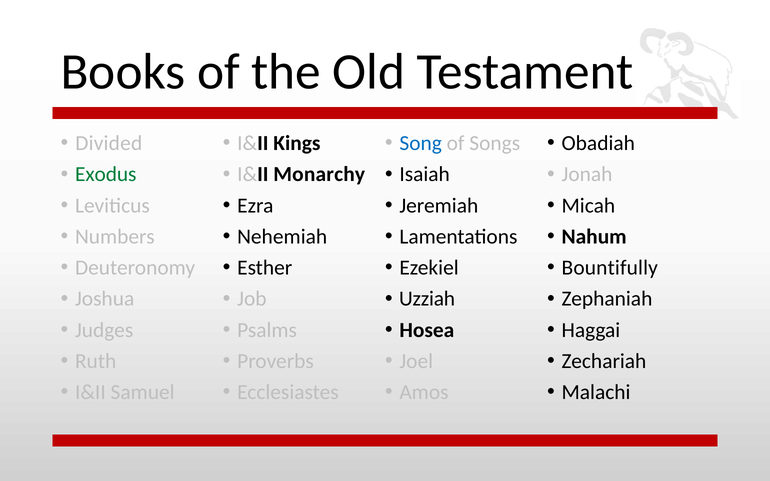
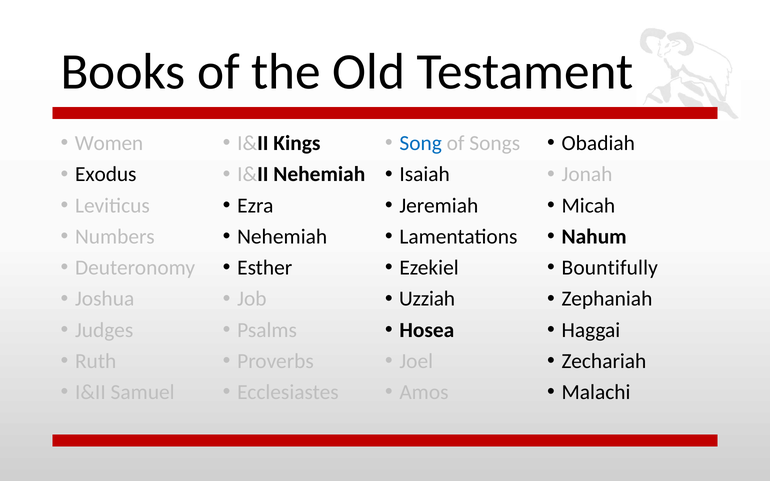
Divided: Divided -> Women (109, 143)
Exodus colour: green -> black (106, 175)
I&II Monarchy: Monarchy -> Nehemiah (319, 175)
